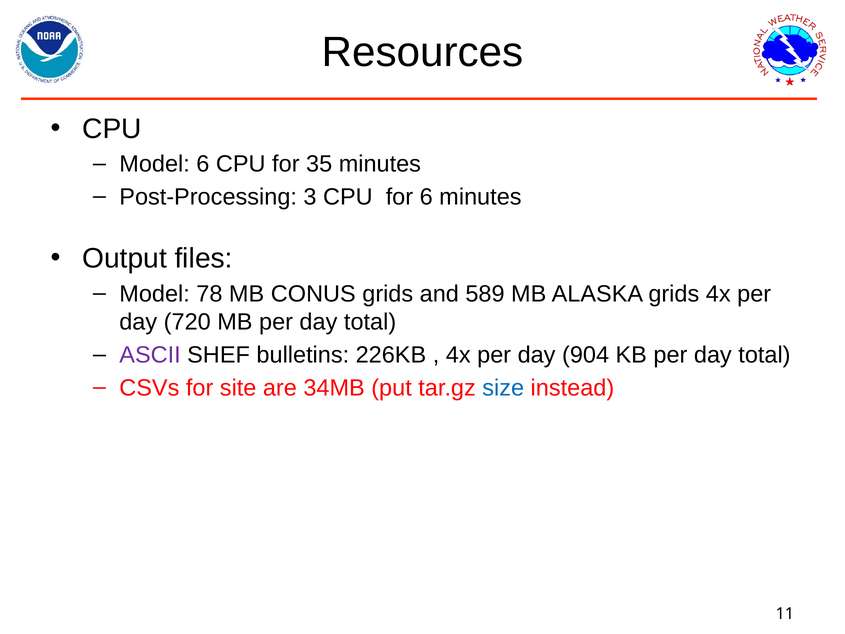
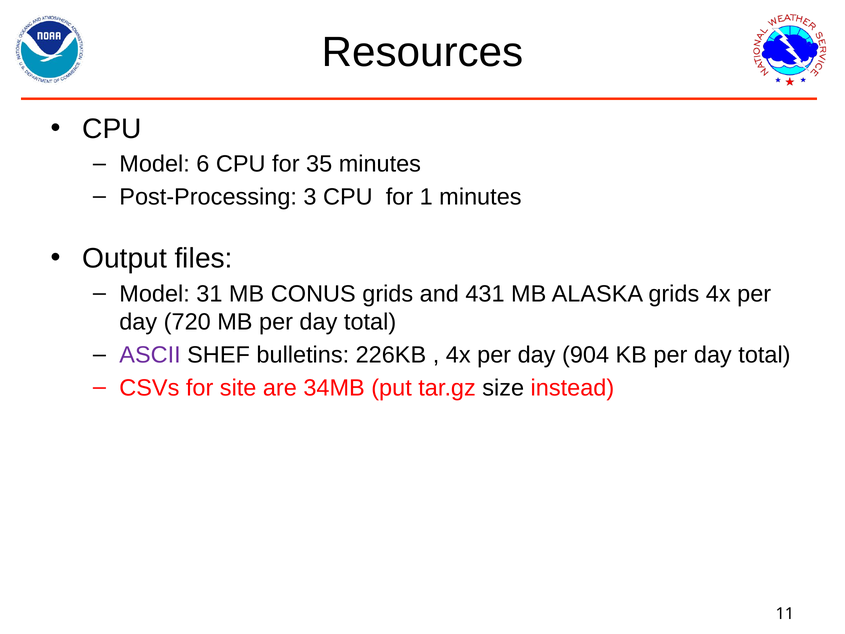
for 6: 6 -> 1 (426, 197)
78: 78 -> 31 (209, 294)
589: 589 -> 431 (485, 294)
size colour: blue -> black (503, 388)
